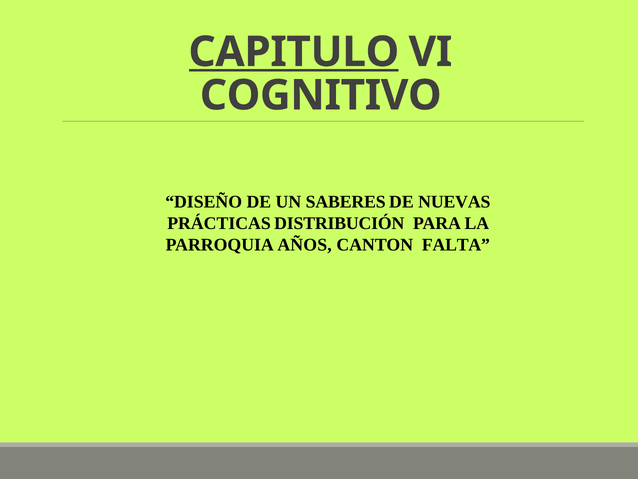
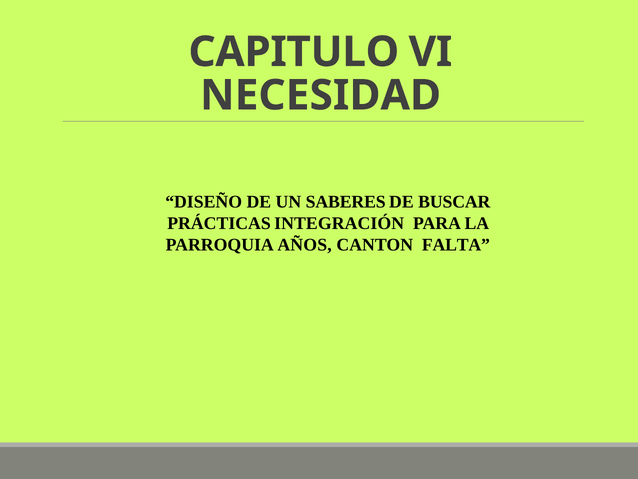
CAPITULO underline: present -> none (294, 52)
COGNITIVO: COGNITIVO -> NECESIDAD (321, 95)
NUEVAS: NUEVAS -> BUSCAR (454, 202)
DISTRIBUCIÓN: DISTRIBUCIÓN -> INTEGRACIÓN (339, 223)
